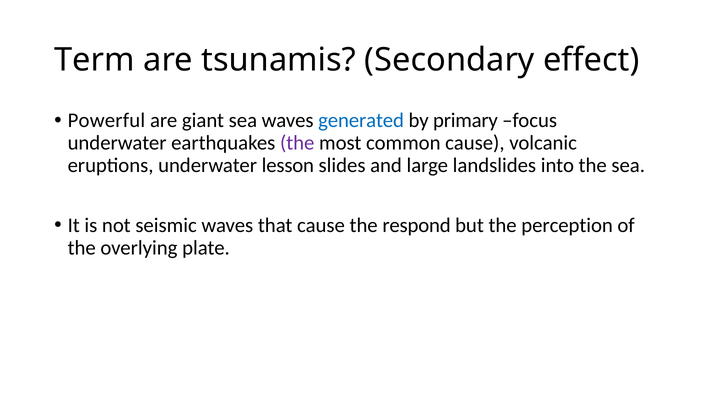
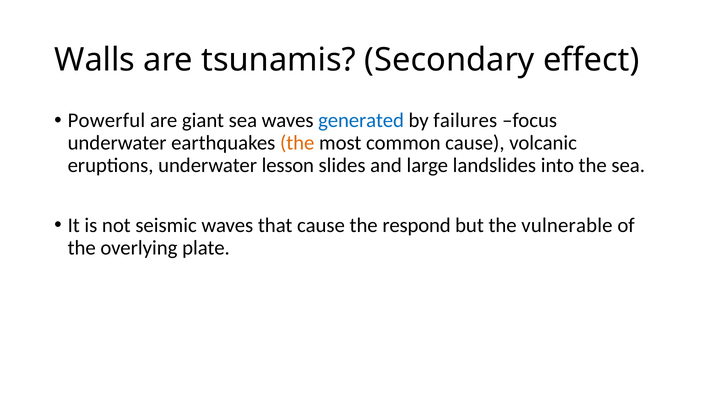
Term: Term -> Walls (95, 60)
primary: primary -> failures (465, 120)
the colour: purple -> orange (297, 143)
perception: perception -> vulnerable (567, 225)
